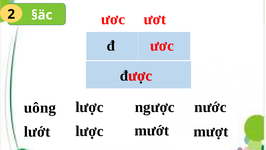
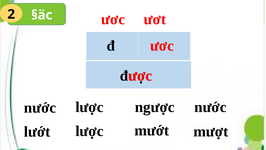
uông: uông -> nước (40, 107)
